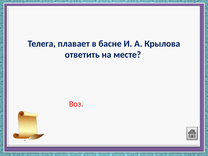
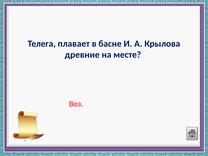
ответить: ответить -> древние (82, 55)
